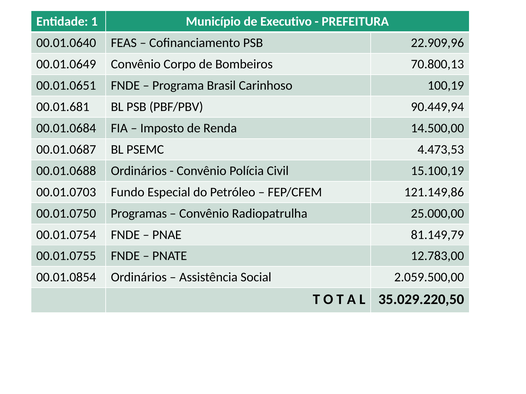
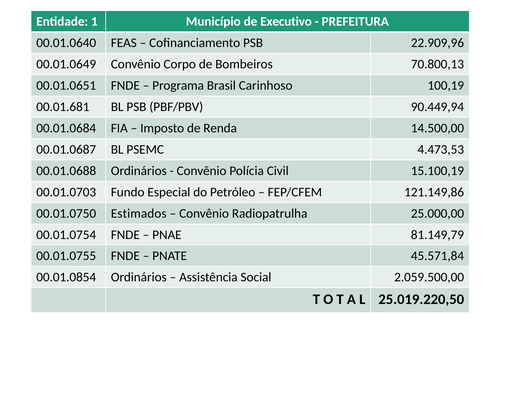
Programas: Programas -> Estimados (139, 214)
12.783,00: 12.783,00 -> 45.571,84 (437, 256)
35.029.220,50: 35.029.220,50 -> 25.019.220,50 (421, 300)
